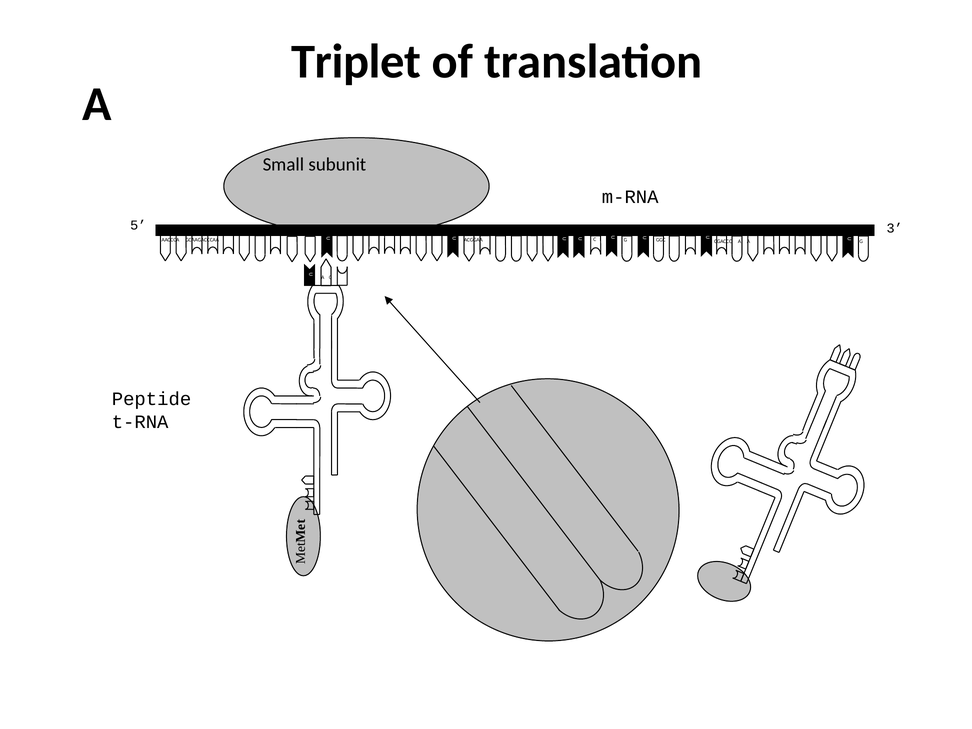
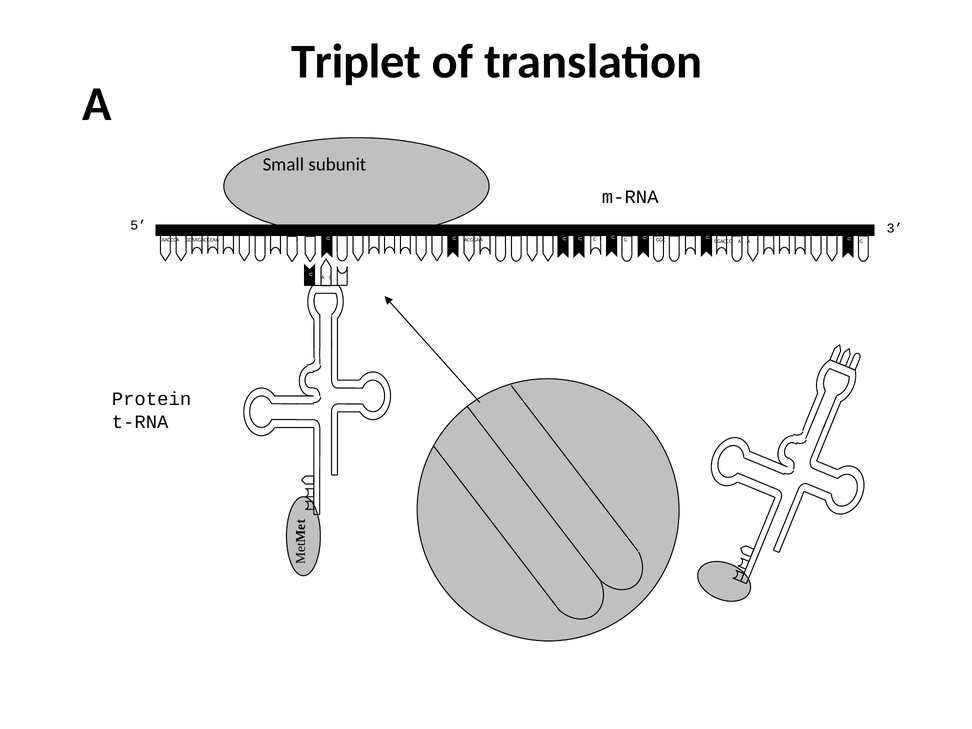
Peptide: Peptide -> Protein (152, 399)
